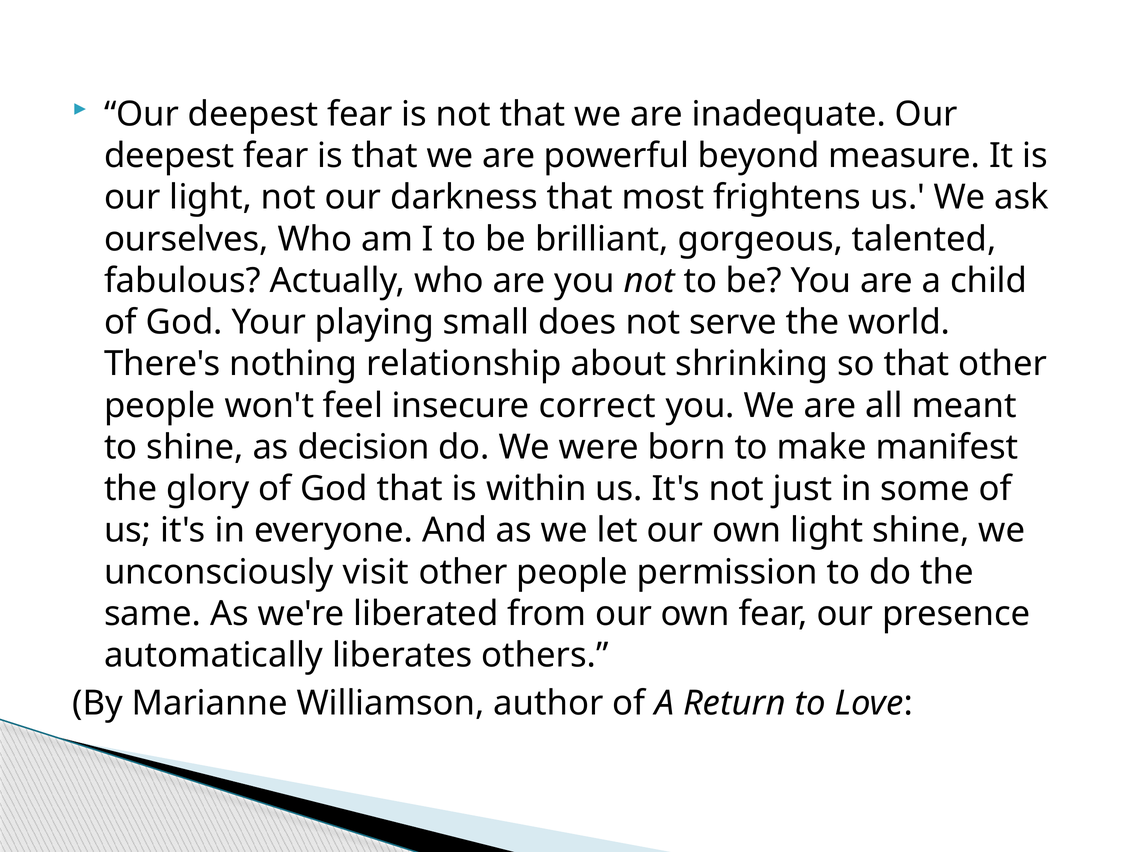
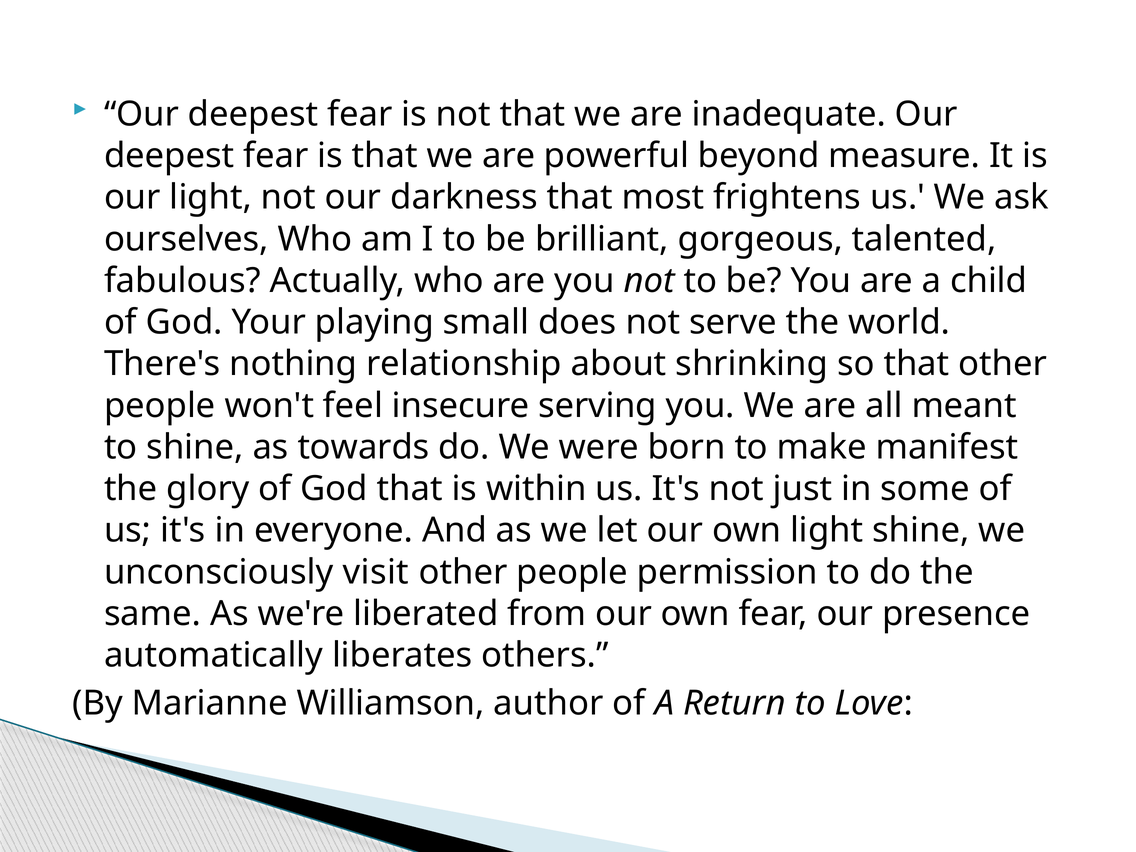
correct: correct -> serving (598, 406)
decision: decision -> towards (363, 447)
